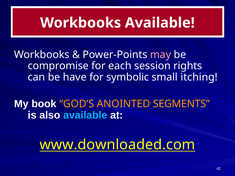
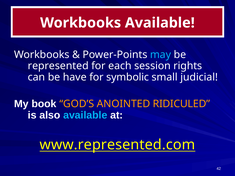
may colour: pink -> light blue (161, 55)
compromise: compromise -> represented (58, 66)
itching: itching -> judicial (199, 77)
SEGMENTS: SEGMENTS -> RIDICULED (181, 104)
www.downloaded.com: www.downloaded.com -> www.represented.com (117, 145)
